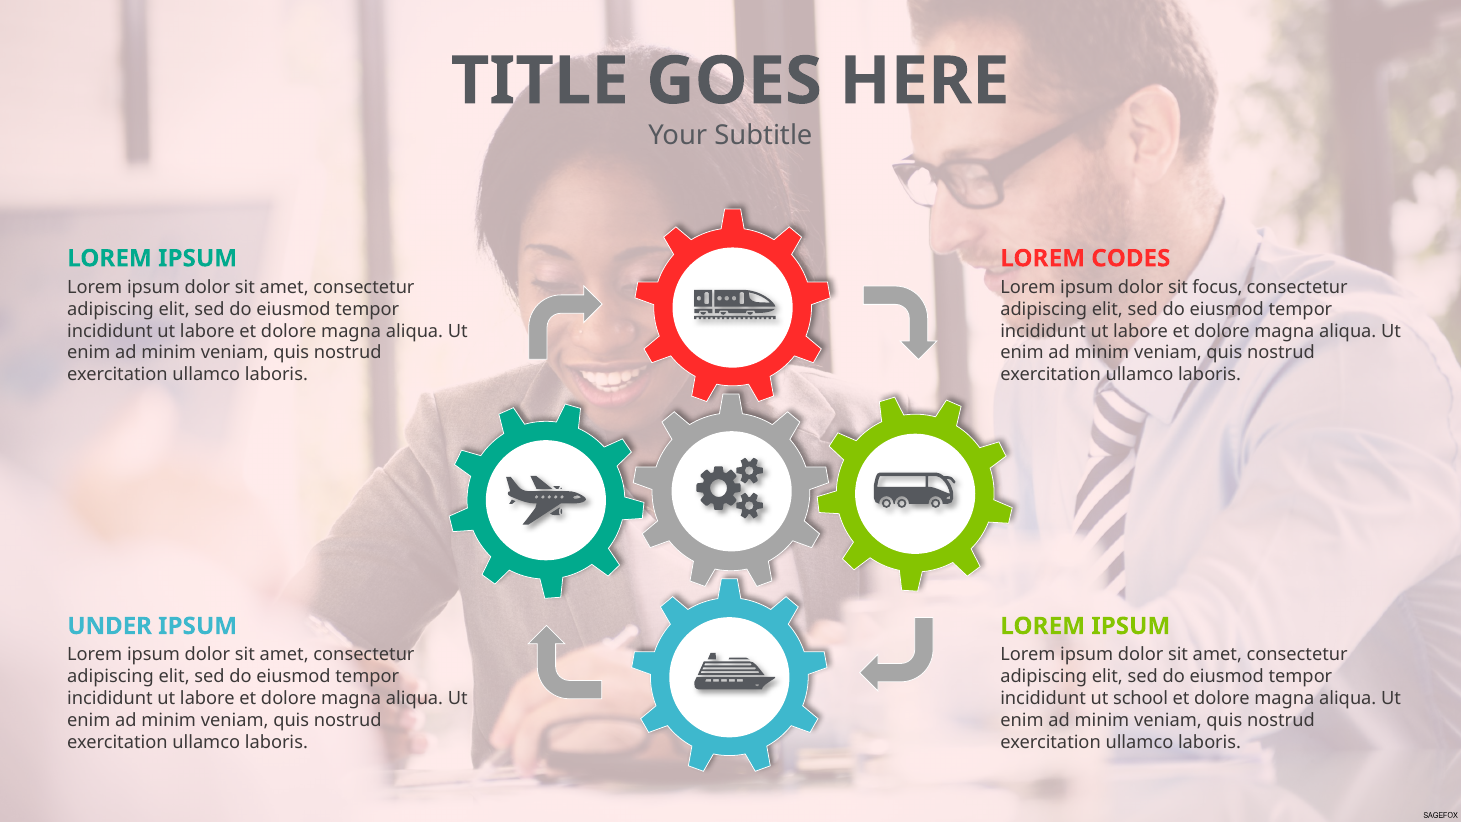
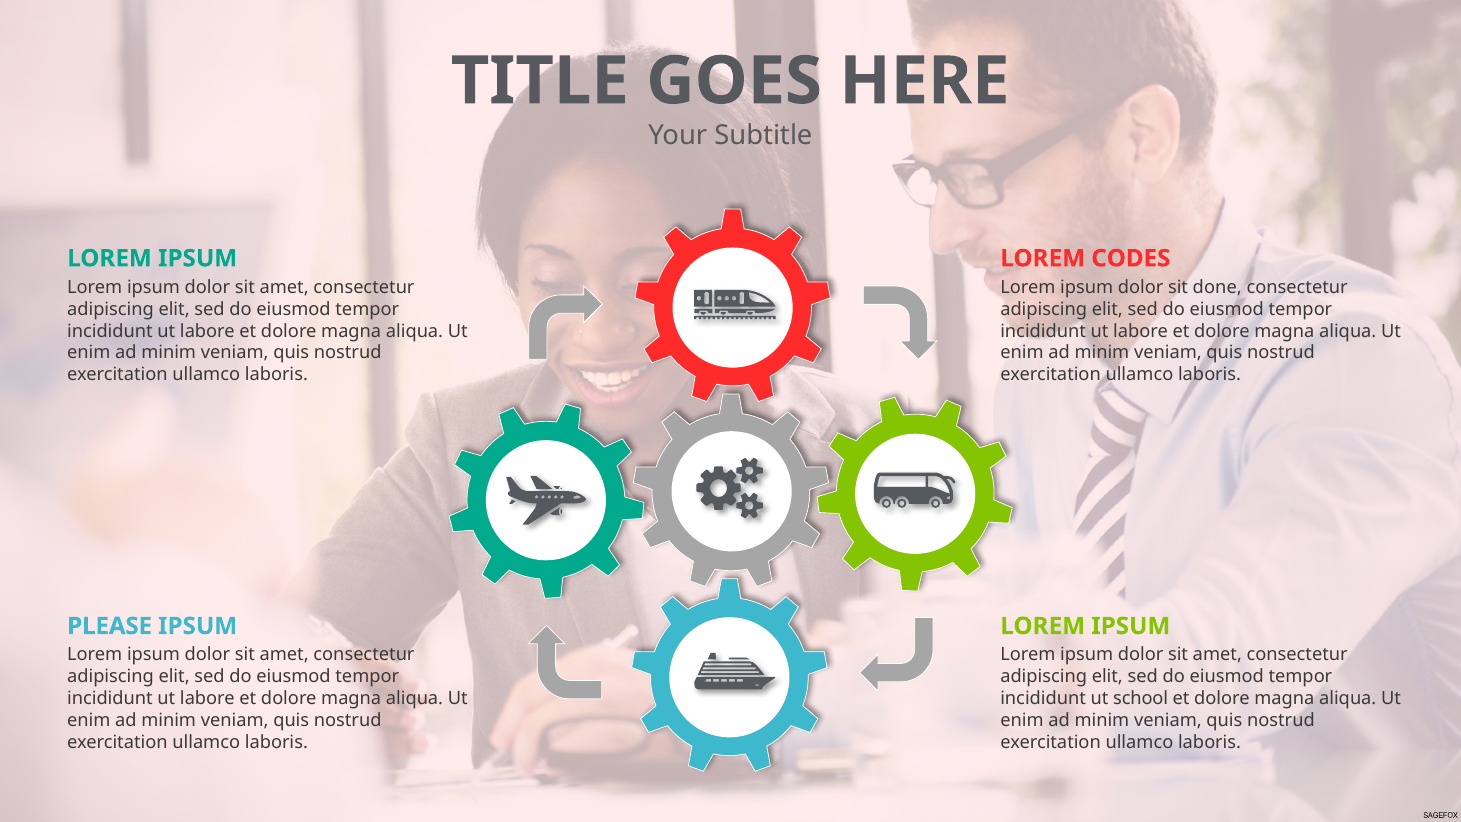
focus: focus -> done (1217, 287)
UNDER: UNDER -> PLEASE (110, 626)
